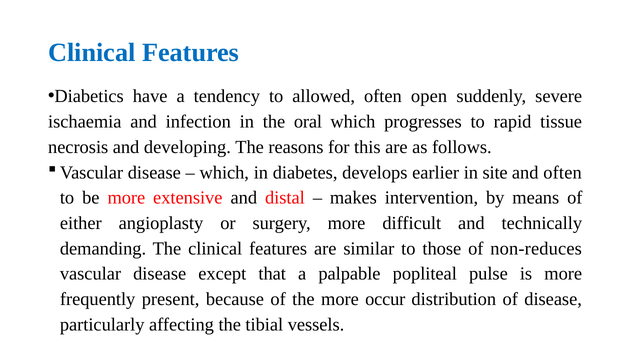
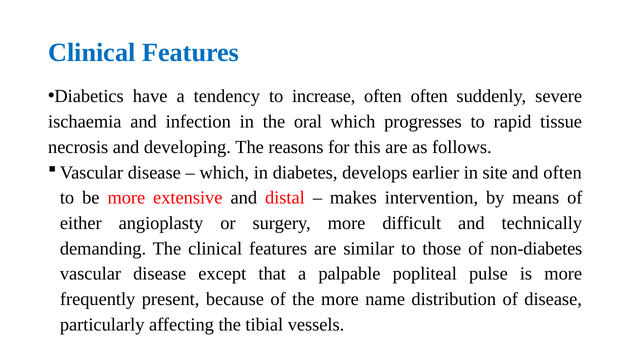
allowed: allowed -> increase (324, 96)
often open: open -> often (429, 96)
non-reduces: non-reduces -> non-diabetes (536, 248)
occur: occur -> name (385, 299)
